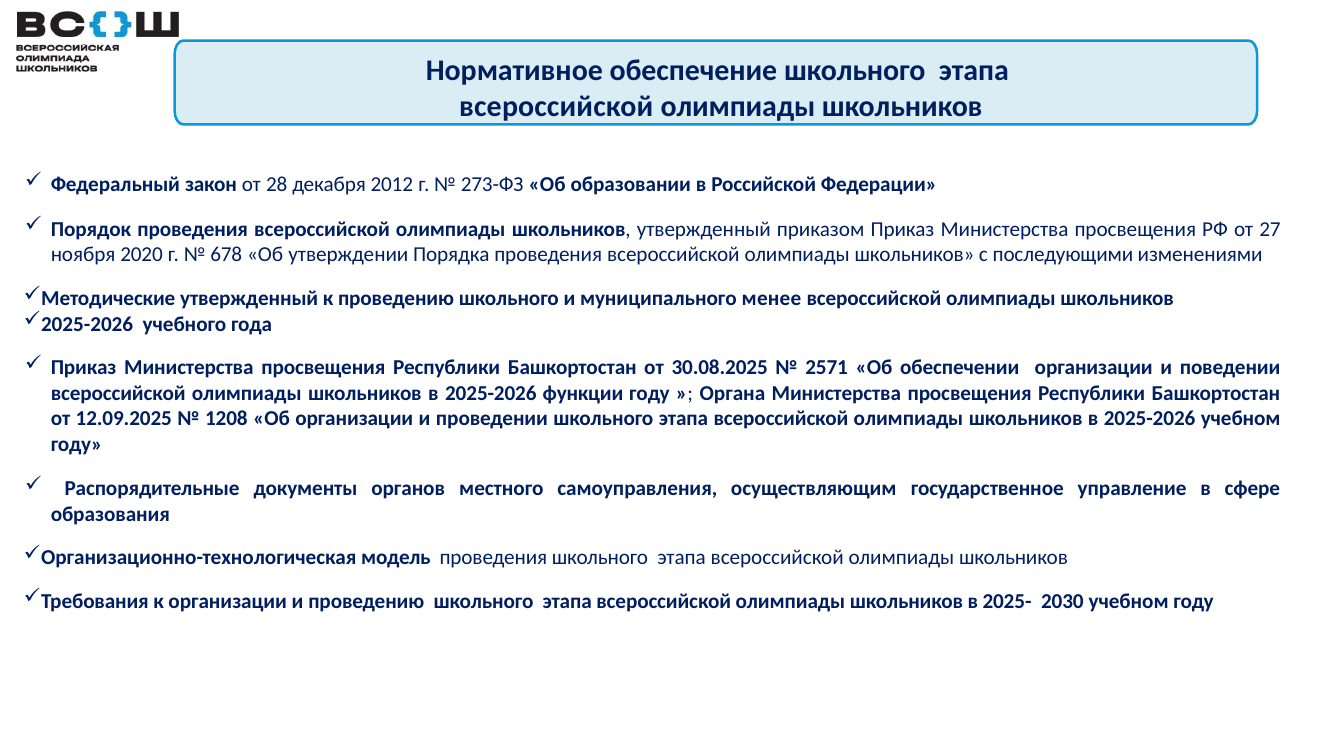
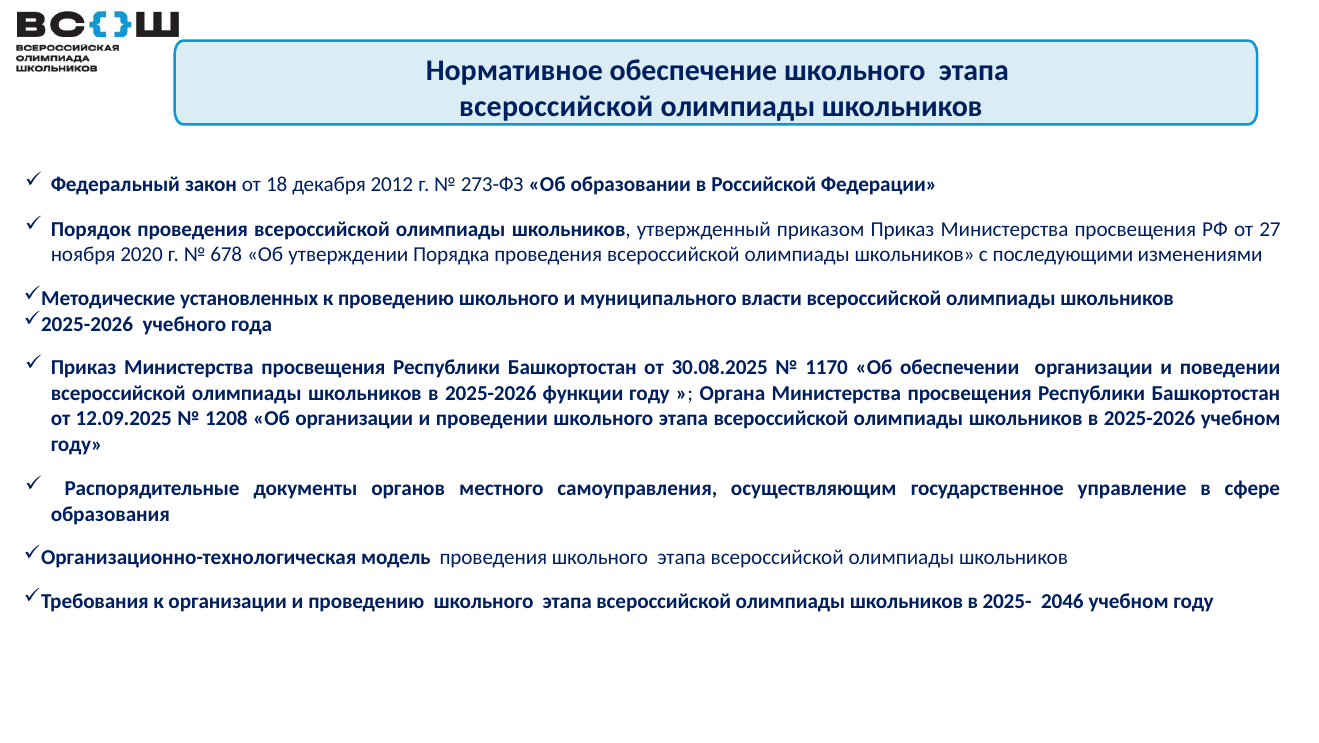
28: 28 -> 18 (277, 185)
Методические утвержденный: утвержденный -> установленных (249, 298)
менее: менее -> власти (772, 298)
2571: 2571 -> 1170 (827, 367)
2030: 2030 -> 2046 (1062, 601)
